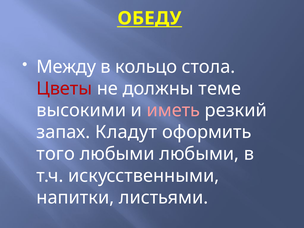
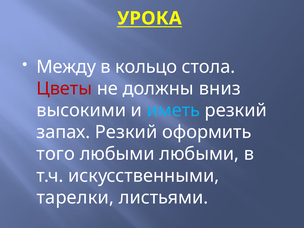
ОБЕДУ: ОБЕДУ -> УРОКА (149, 18)
теме: теме -> вниз (220, 89)
иметь colour: pink -> light blue (173, 110)
запах Кладут: Кладут -> Резкий (126, 132)
напитки: напитки -> тарелки (75, 198)
